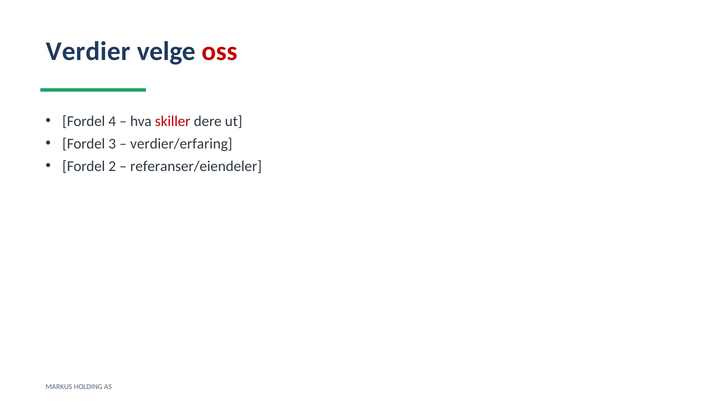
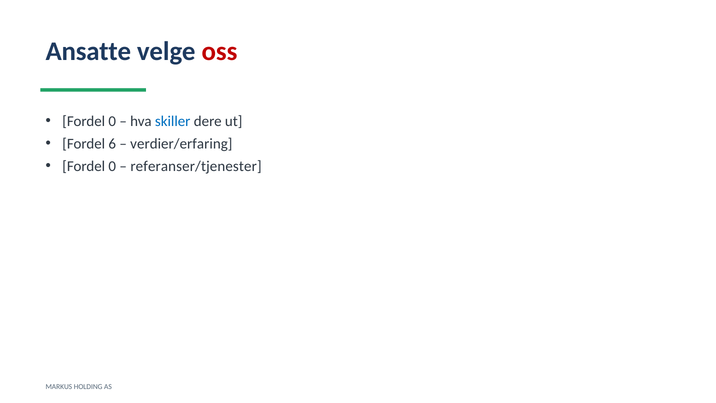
Verdier: Verdier -> Ansatte (88, 51)
4: 4 -> 0 (112, 121)
skiller colour: red -> blue (173, 121)
3: 3 -> 6 (112, 144)
2: 2 -> 0 (112, 166)
referanser/eiendeler: referanser/eiendeler -> referanser/tjenester (196, 166)
